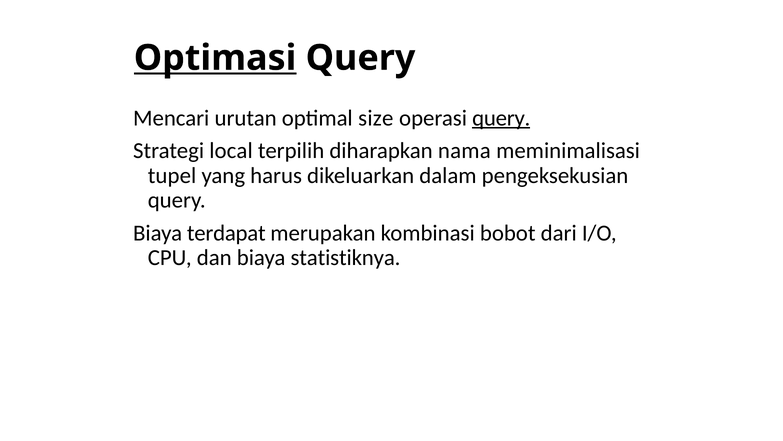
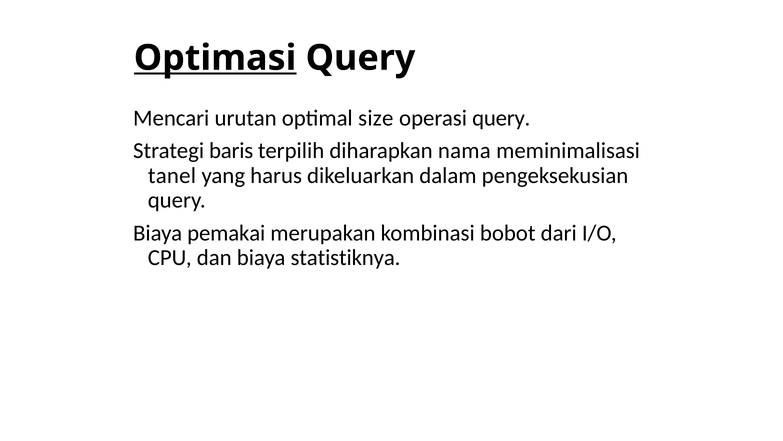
query underline: present -> none (501, 118)
local: local -> baris (231, 151)
tupel: tupel -> tanel (172, 175)
terdapat: terdapat -> pemakai (226, 233)
